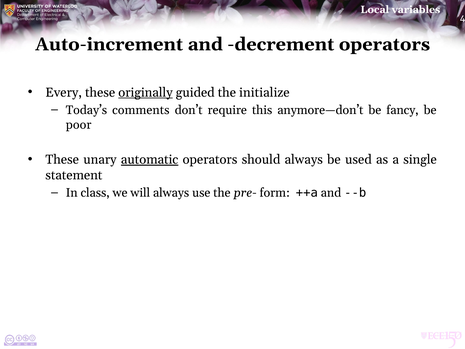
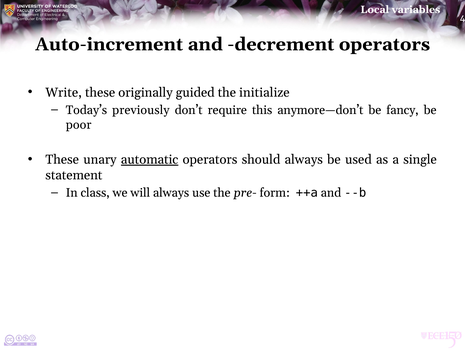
Every: Every -> Write (64, 92)
originally underline: present -> none (145, 92)
comments: comments -> previously (141, 110)
